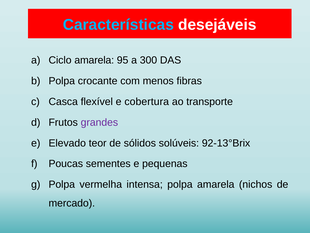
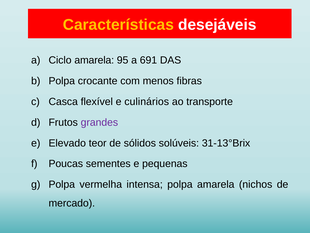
Características colour: light blue -> yellow (118, 25)
300: 300 -> 691 (148, 60)
cobertura: cobertura -> culinários (147, 101)
92-13°Brix: 92-13°Brix -> 31-13°Brix (226, 143)
